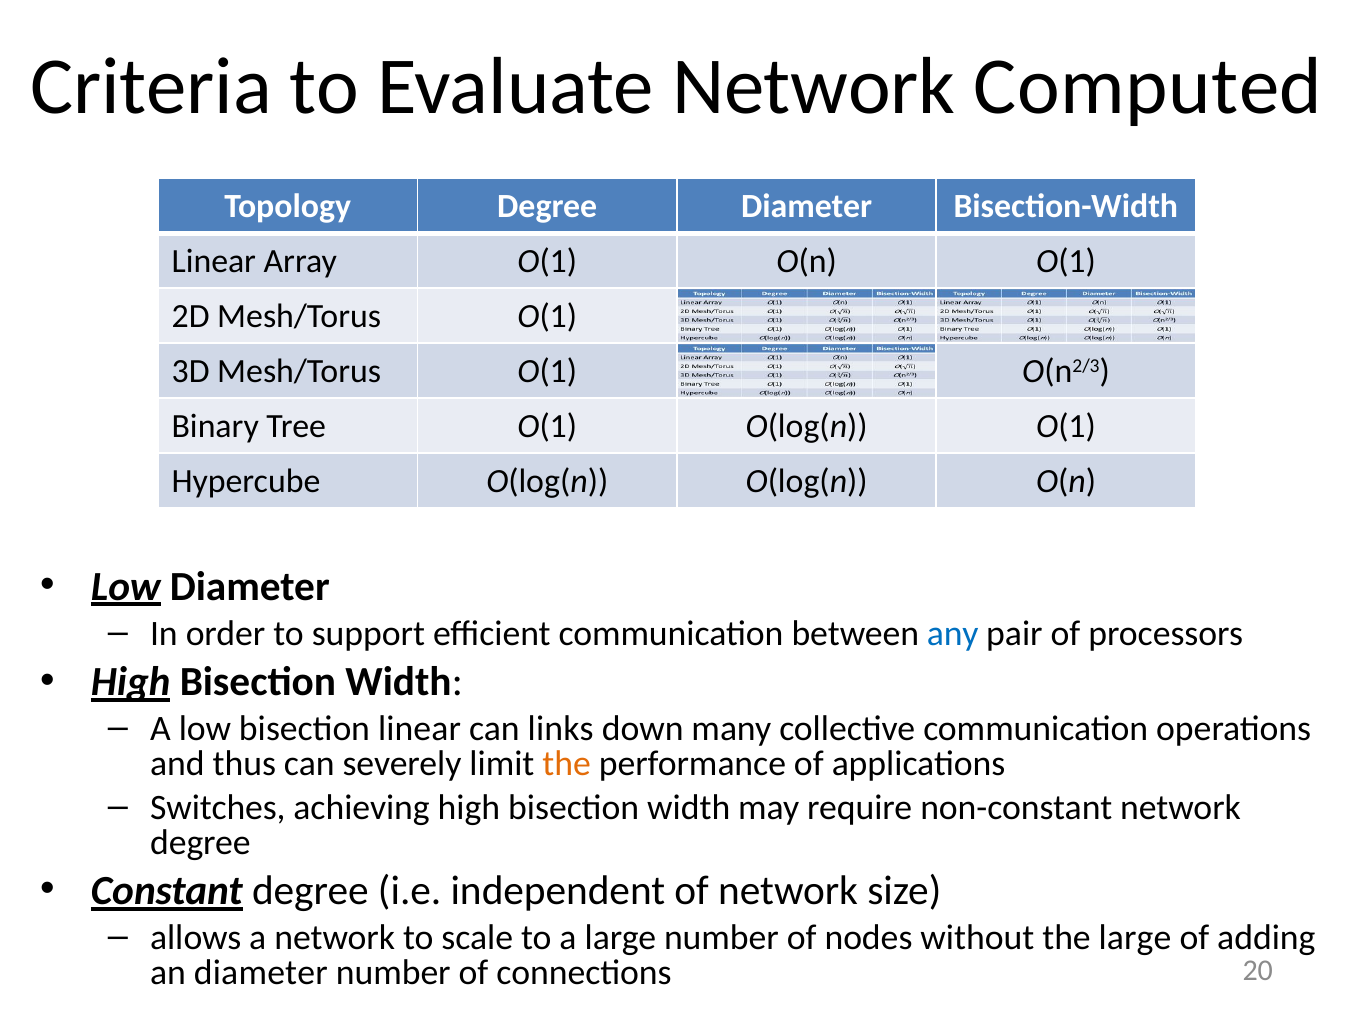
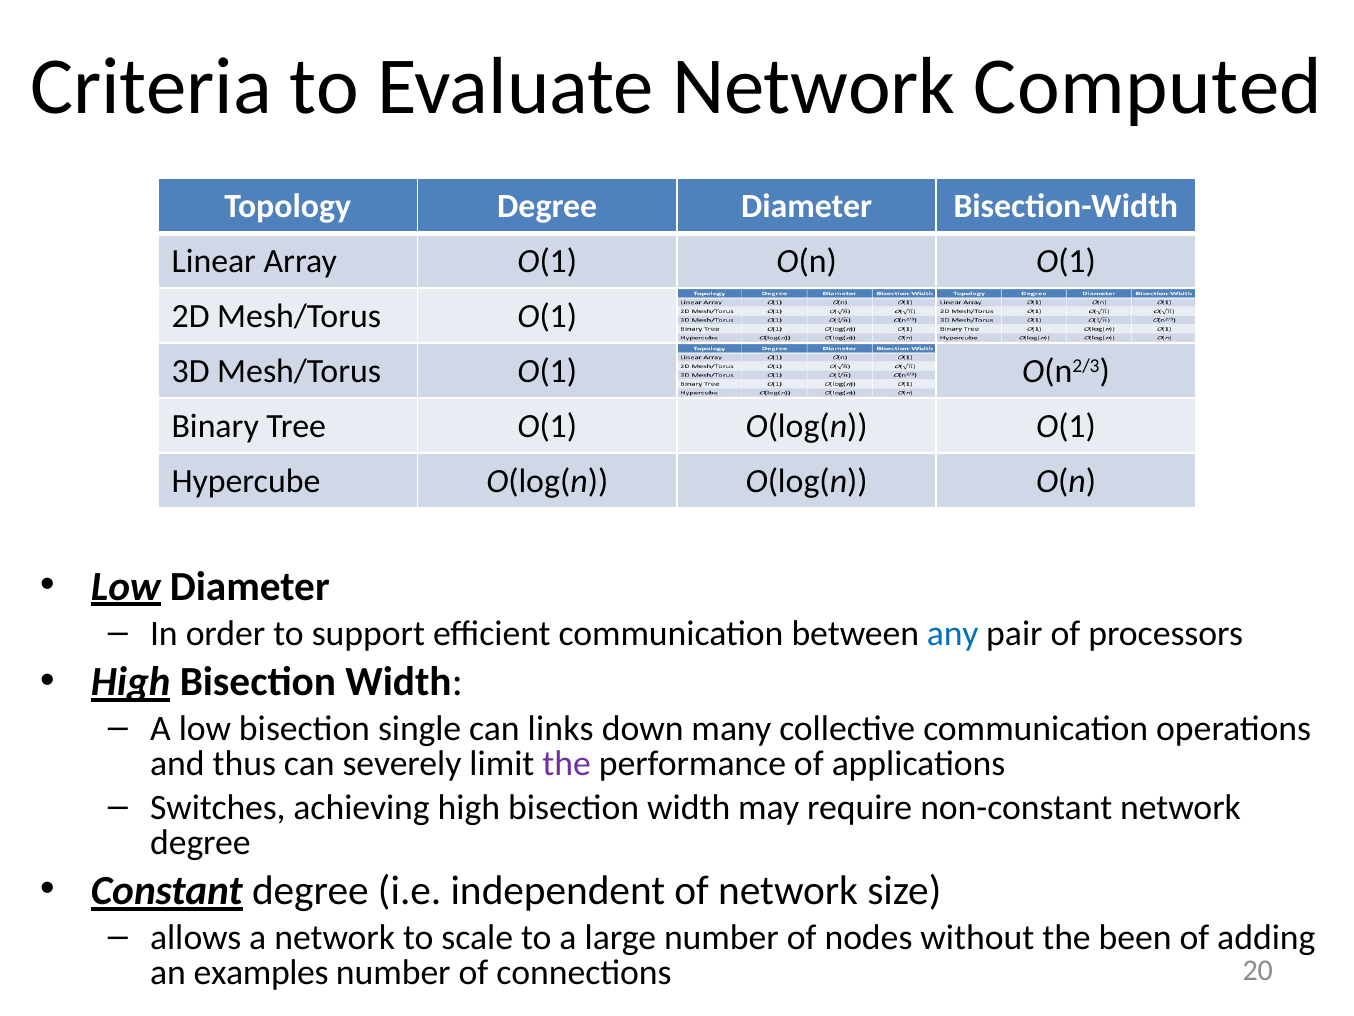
bisection linear: linear -> single (420, 729)
the colour: orange -> purple (567, 763)
the large: large -> been (1135, 938)
an diameter: diameter -> examples (261, 972)
